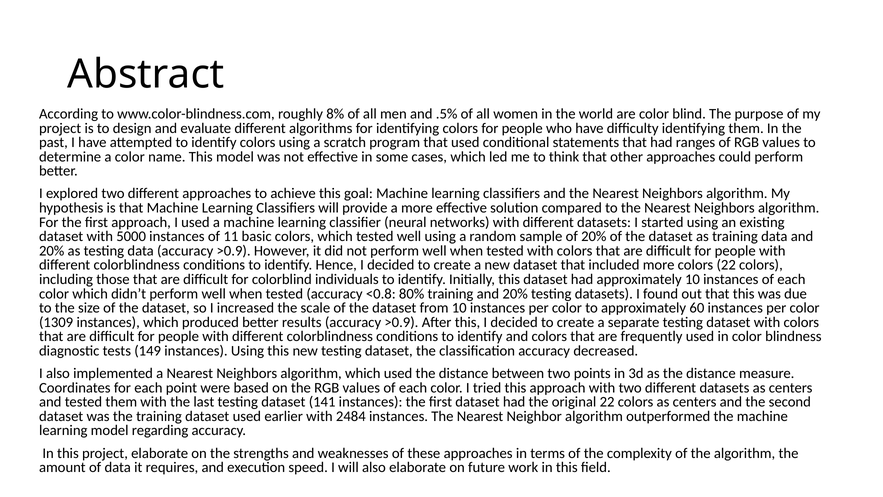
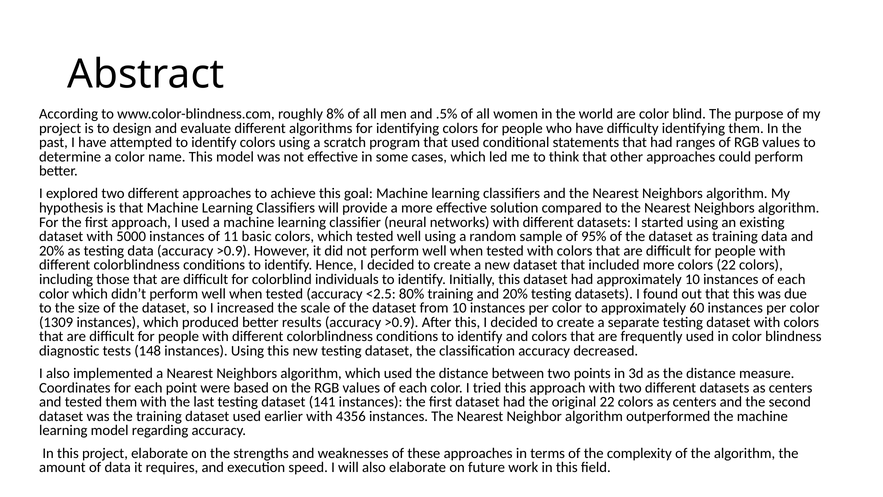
of 20%: 20% -> 95% (594, 236)
<0.8: <0.8 -> <2.5 (381, 293)
149: 149 -> 148 (148, 351)
2484: 2484 -> 4356 (351, 416)
